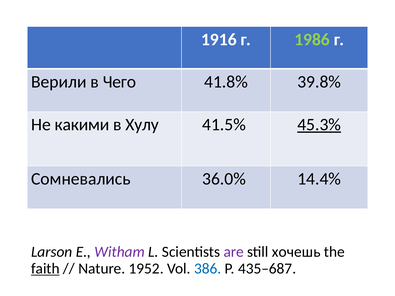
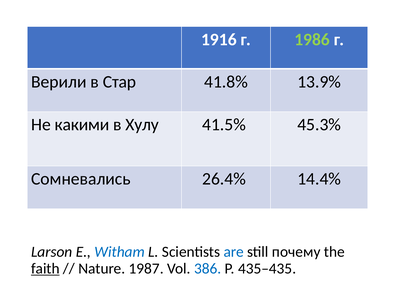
Чего: Чего -> Стар (119, 82)
39.8%: 39.8% -> 13.9% (319, 82)
45.3% underline: present -> none (319, 125)
36.0%: 36.0% -> 26.4% (224, 179)
Witham colour: purple -> blue (120, 252)
are colour: purple -> blue (234, 252)
хочешь: хочешь -> почему (296, 252)
1952: 1952 -> 1987 (146, 269)
435–687: 435–687 -> 435–435 (267, 269)
